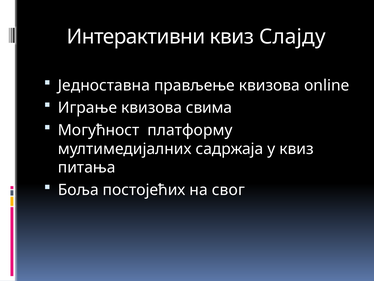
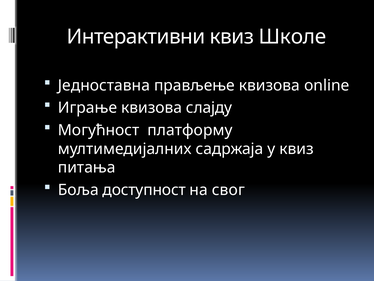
Слајду: Слајду -> Школе (293, 37)
свима: свима -> слајду (209, 108)
постојећих: постојећих -> доступност (144, 190)
